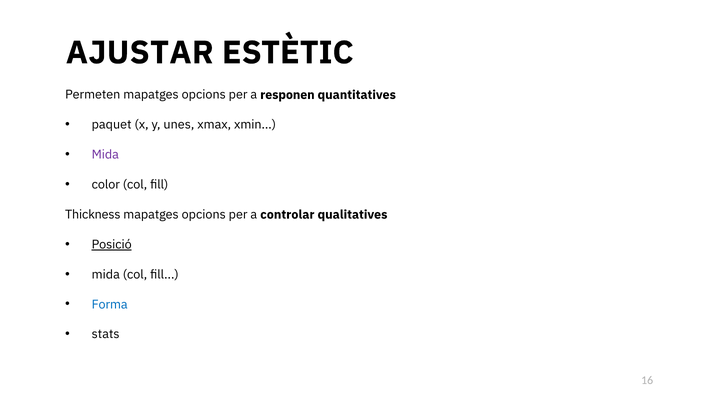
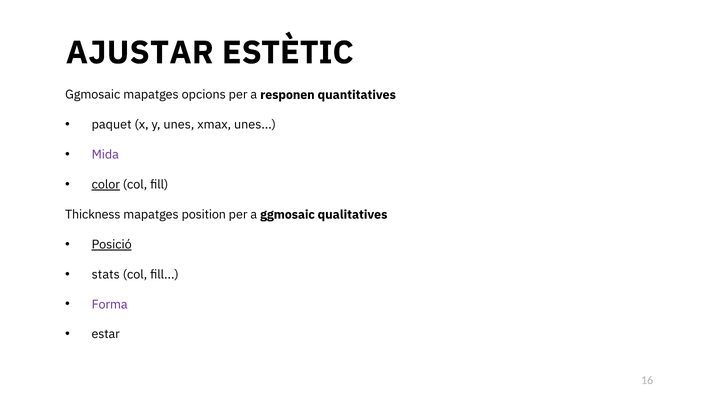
Permeten: Permeten -> Ggmosaic (93, 95)
xmax xmin: xmin -> unes (255, 125)
color underline: none -> present (106, 184)
opcions: opcions -> position (204, 214)
a controlar: controlar -> ggmosaic (287, 214)
mida: mida -> stats (106, 274)
Forma colour: blue -> purple (110, 304)
stats: stats -> estar (106, 334)
